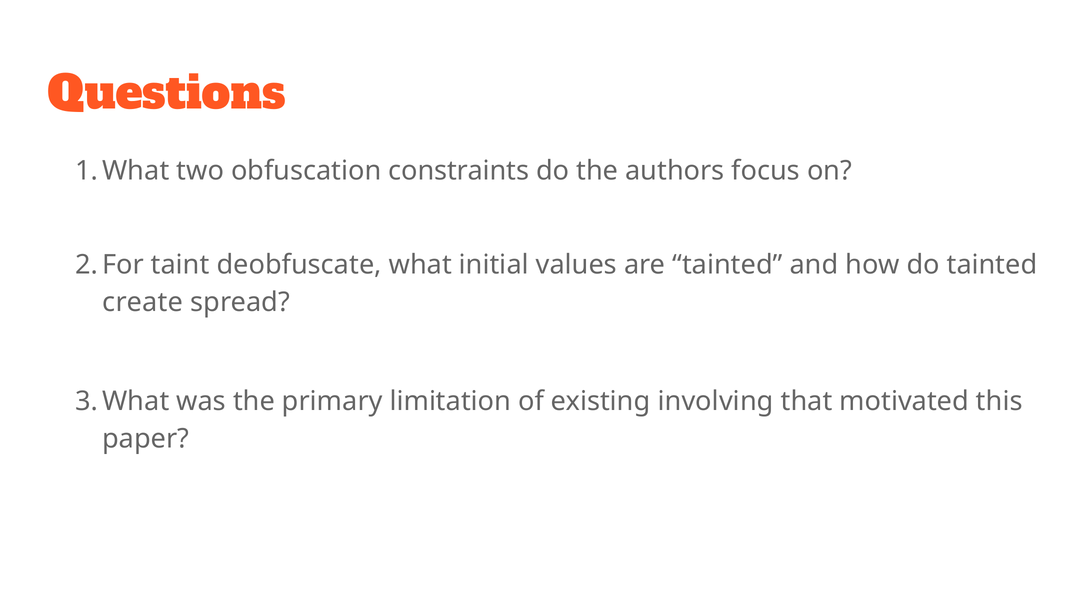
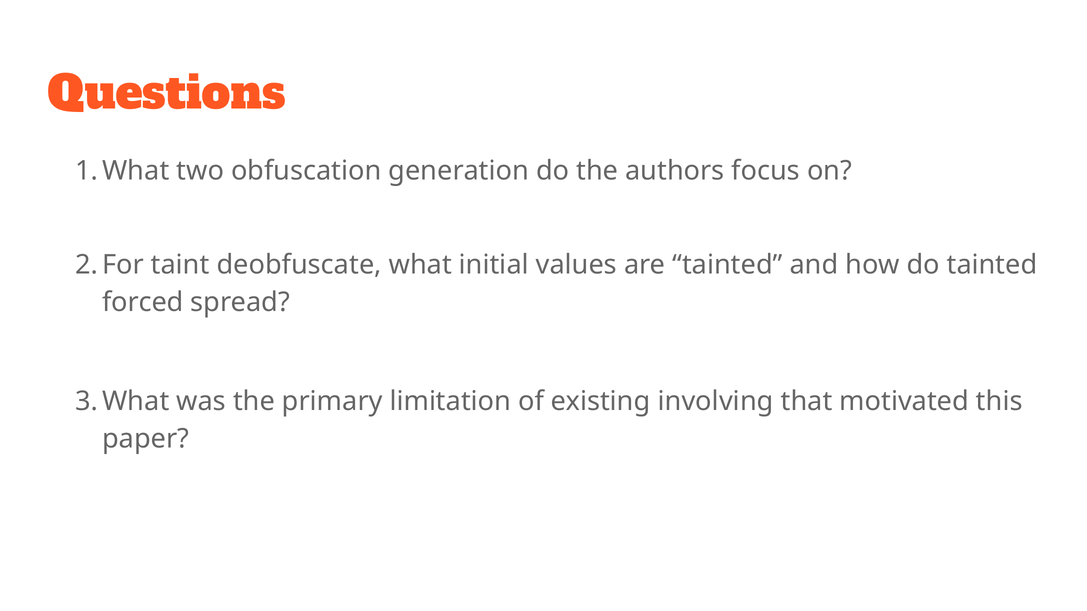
constraints: constraints -> generation (459, 171)
create: create -> forced (143, 303)
